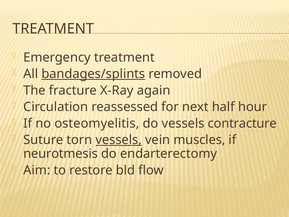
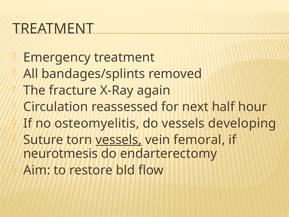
bandages/splints underline: present -> none (93, 74)
contracture: contracture -> developing (242, 123)
muscles: muscles -> femoral (199, 140)
